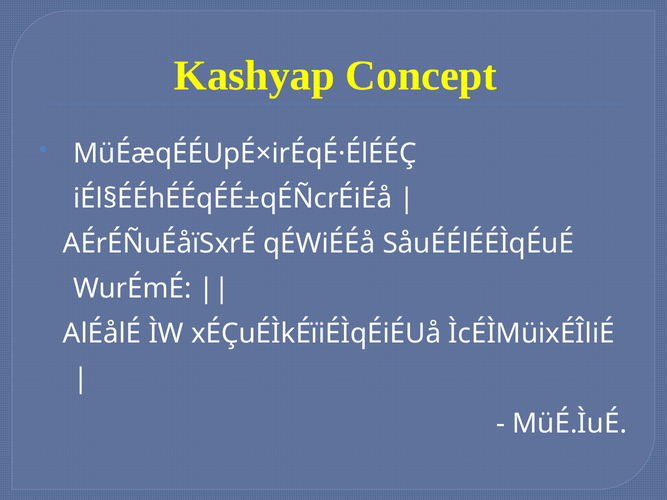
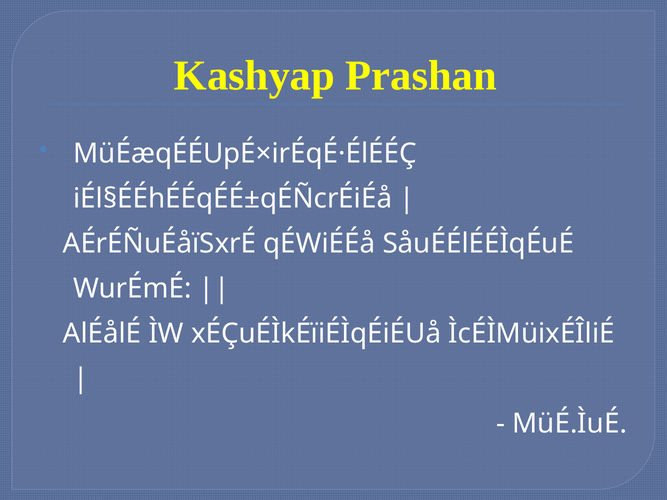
Concept: Concept -> Prashan (421, 76)
